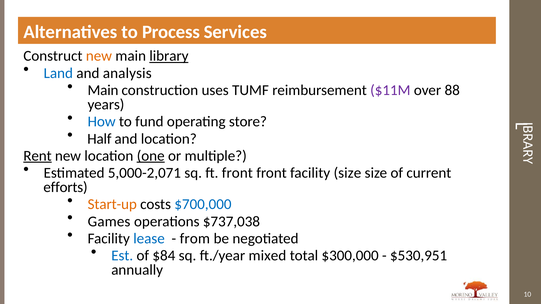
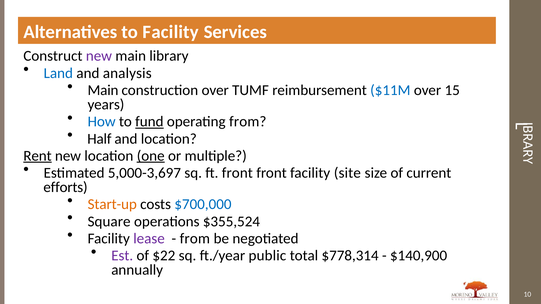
to Process: Process -> Facility (171, 32)
new colour: orange -> purple (99, 56)
library underline: present -> none (169, 56)
construction uses: uses -> over (215, 90)
$11M colour: purple -> blue (390, 90)
88: 88 -> 15 (452, 90)
fund underline: none -> present (149, 122)
operating store: store -> from (248, 122)
5,000-2,071: 5,000-2,071 -> 5,000-3,697 (144, 173)
facility size: size -> site (347, 173)
Games: Games -> Square (109, 222)
$737,038: $737,038 -> $355,524 (231, 222)
lease colour: blue -> purple (149, 239)
Est colour: blue -> purple (122, 256)
$84: $84 -> $22 (164, 256)
mixed: mixed -> public (267, 256)
$300,000: $300,000 -> $778,314 (350, 256)
$530,951: $530,951 -> $140,900 (419, 256)
